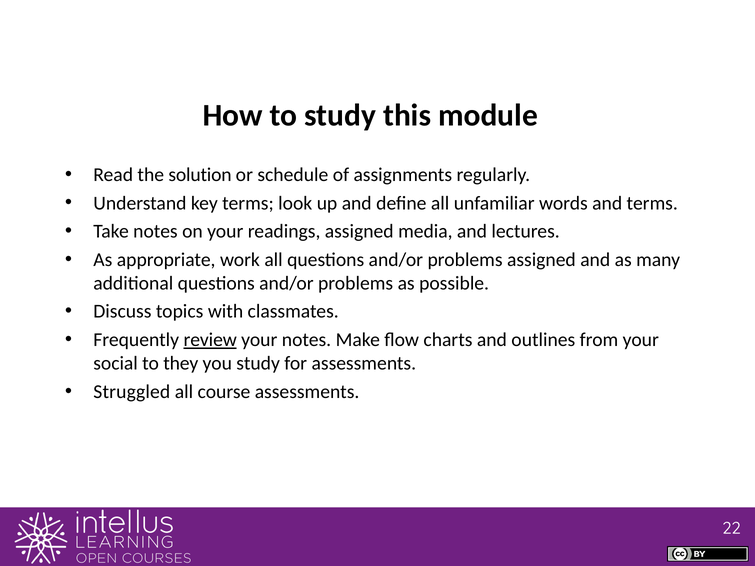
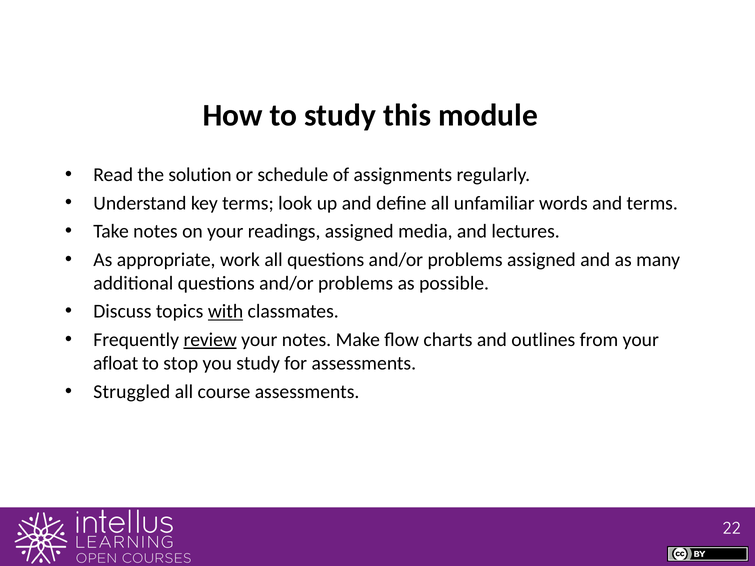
with underline: none -> present (226, 312)
social: social -> afloat (116, 364)
they: they -> stop (181, 364)
